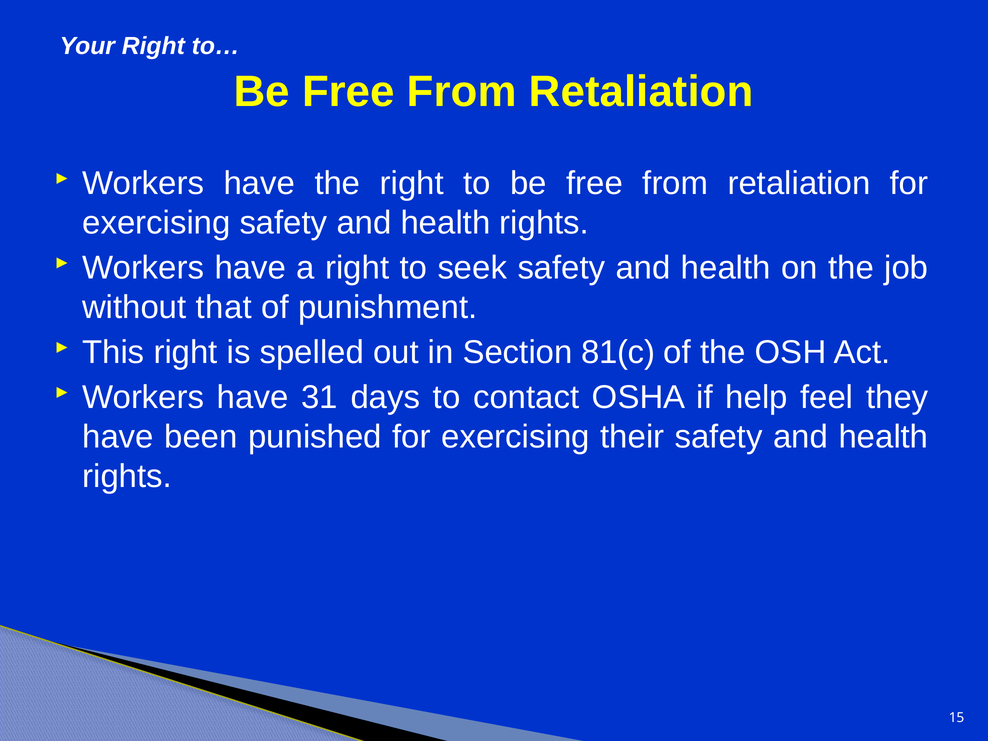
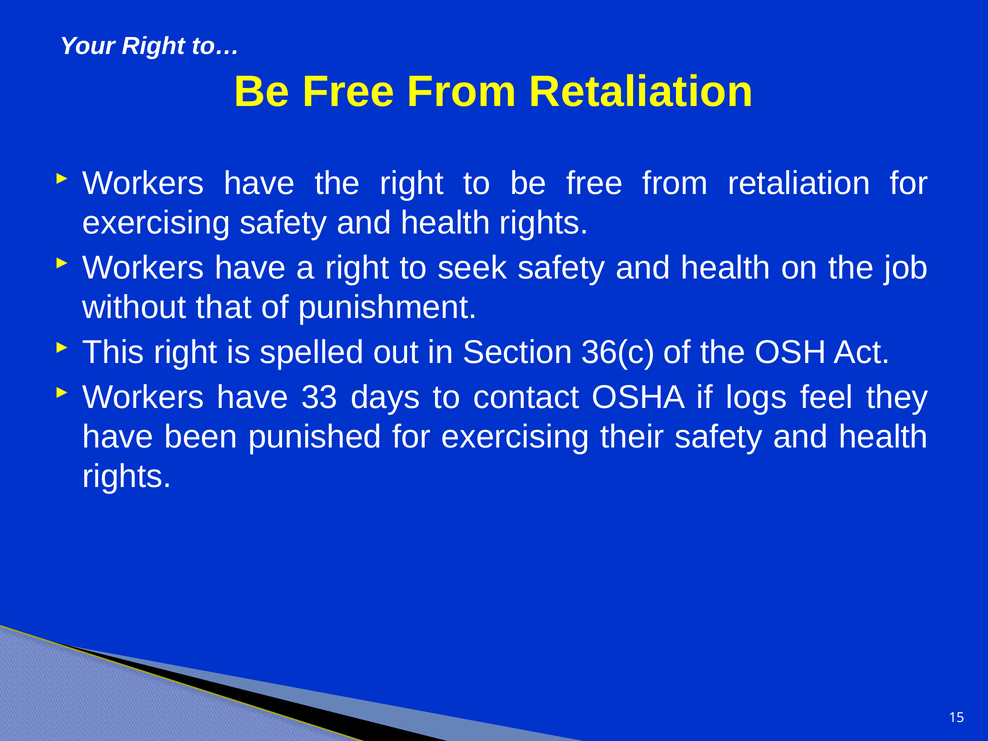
81(c: 81(c -> 36(c (618, 353)
31: 31 -> 33 (319, 398)
help: help -> logs (756, 398)
